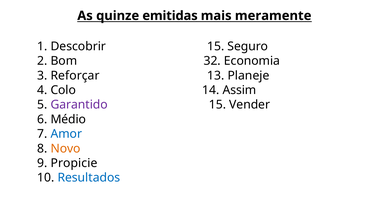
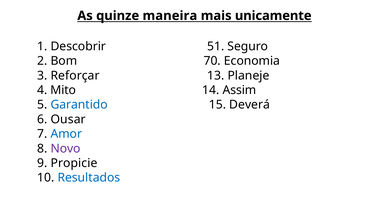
emitidas: emitidas -> maneira (170, 16)
meramente: meramente -> unicamente (273, 16)
Descobrir 15: 15 -> 51 (216, 46)
32: 32 -> 70 (212, 61)
Colo: Colo -> Mito (63, 90)
Garantido colour: purple -> blue (79, 105)
Vender: Vender -> Deverá (250, 105)
Médio: Médio -> Ousar (68, 119)
Novo colour: orange -> purple (66, 148)
